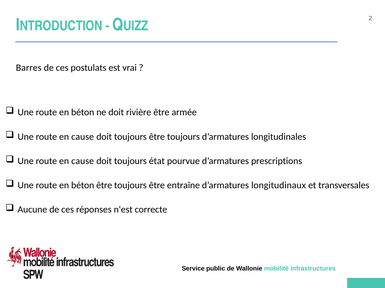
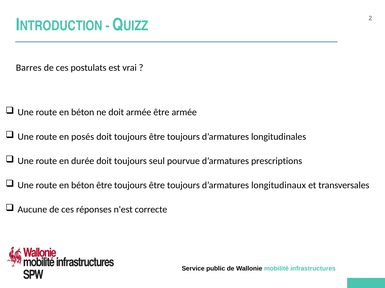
doit rivière: rivière -> armée (139, 113)
cause: cause -> posés (83, 137)
cause: cause -> durée (83, 161)
état: état -> seul (157, 161)
entraîne: entraîne -> toujours (183, 186)
